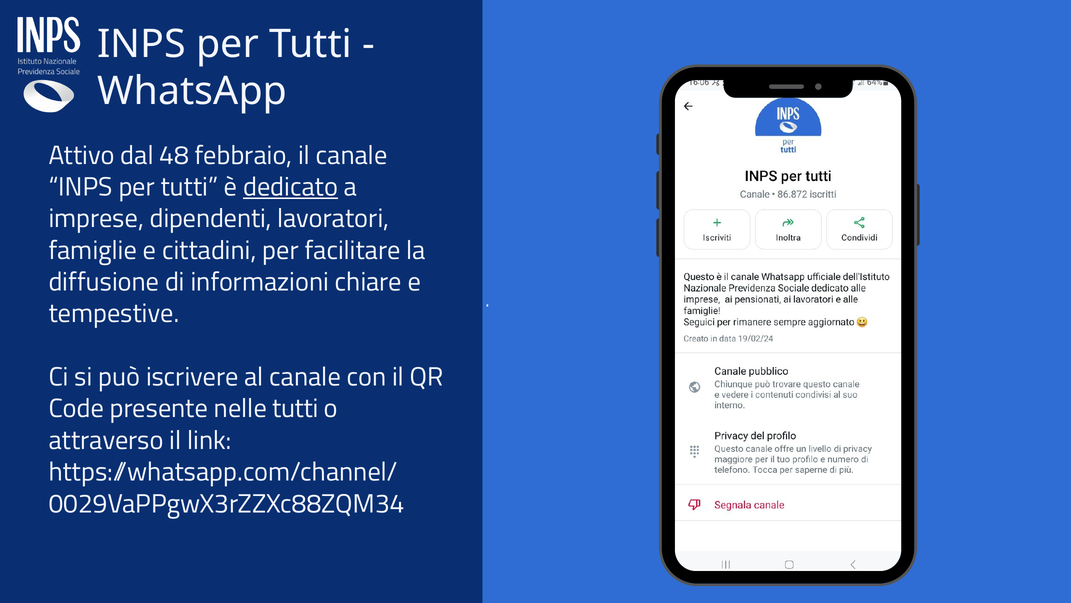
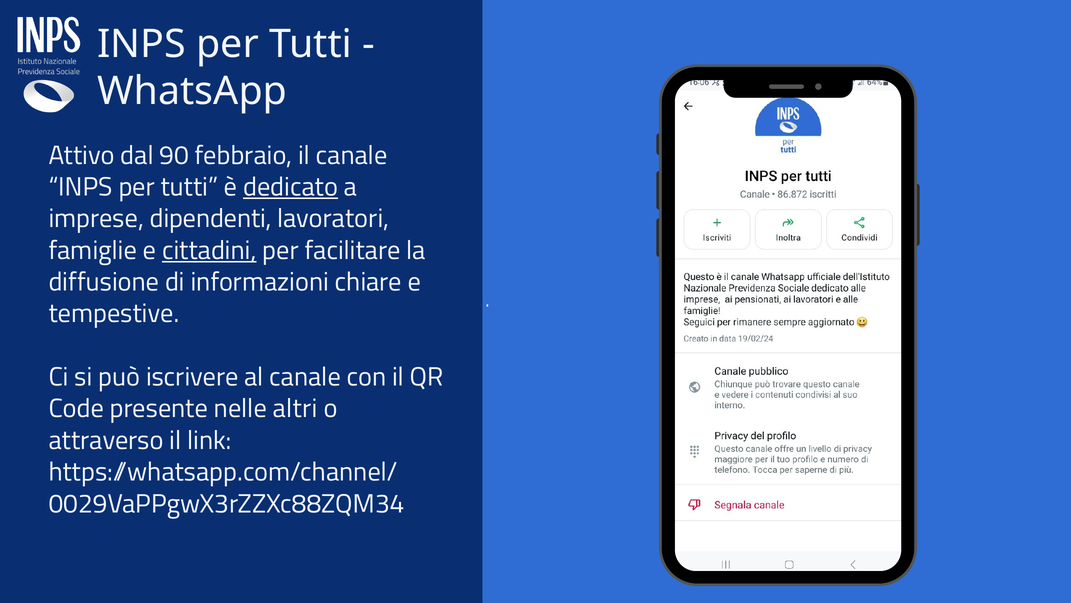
48: 48 -> 90 (174, 155)
cittadini underline: none -> present (209, 250)
nelle tutti: tutti -> altri (295, 408)
